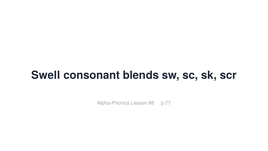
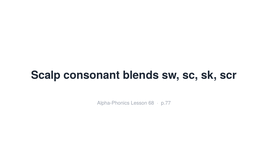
Swell: Swell -> Scalp (46, 75)
